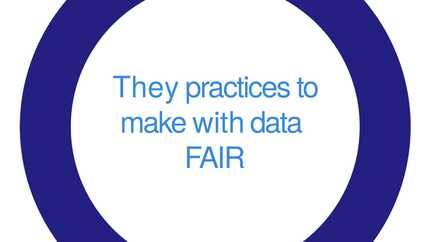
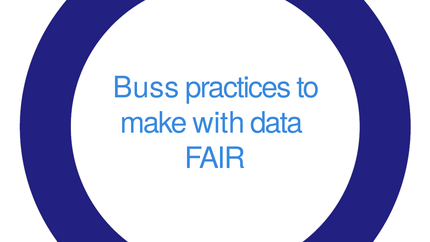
They: They -> Buss (146, 88)
